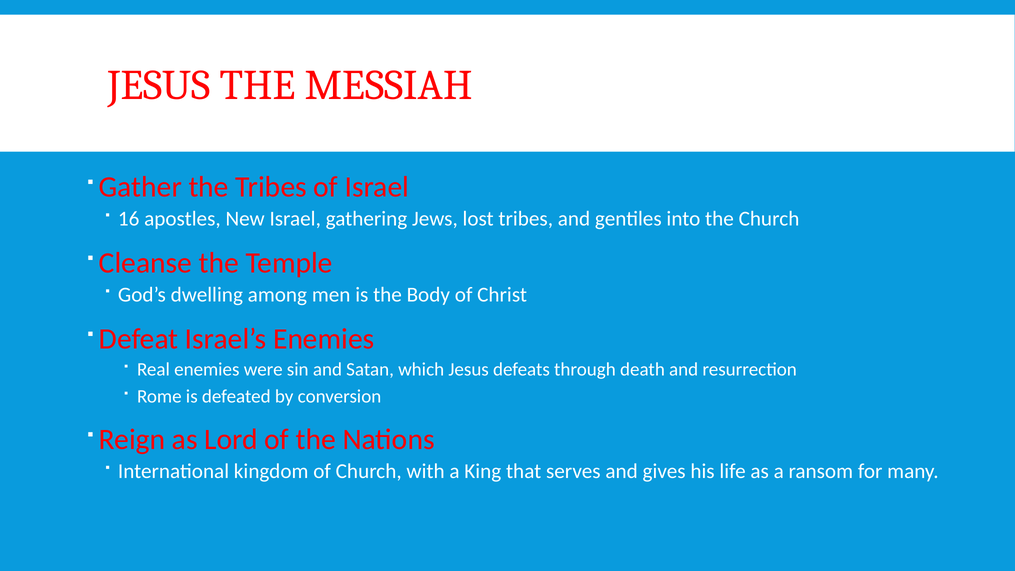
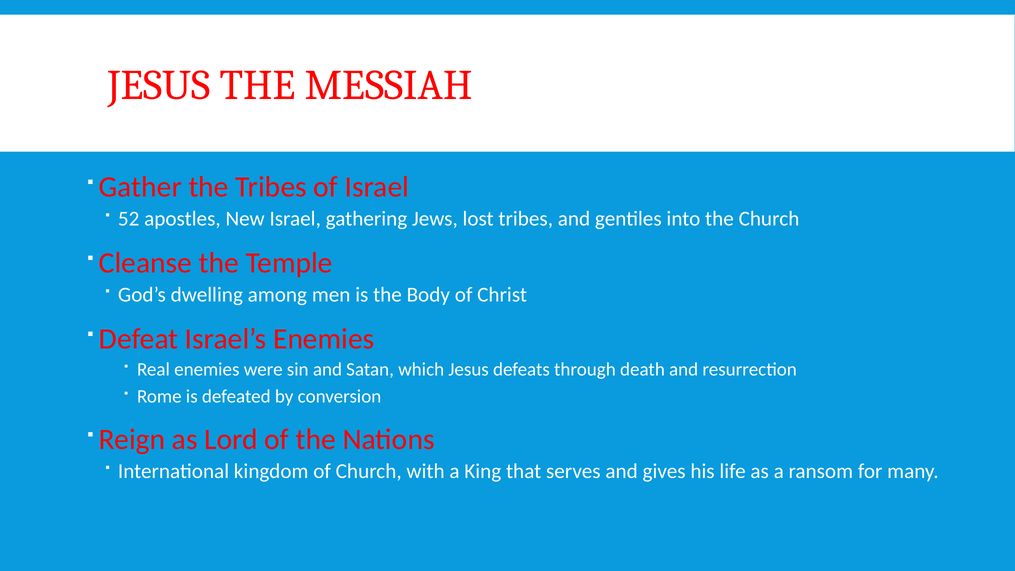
16: 16 -> 52 (129, 219)
